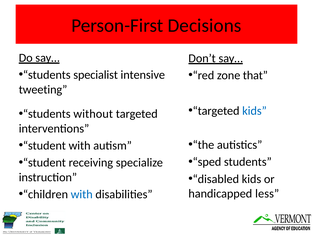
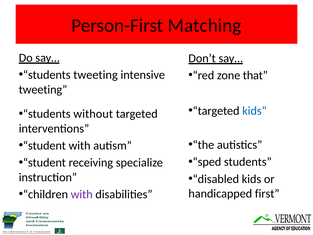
Decisions: Decisions -> Matching (205, 25)
students specialist: specialist -> tweeting (96, 75)
with colour: blue -> purple (82, 194)
less: less -> first (267, 193)
